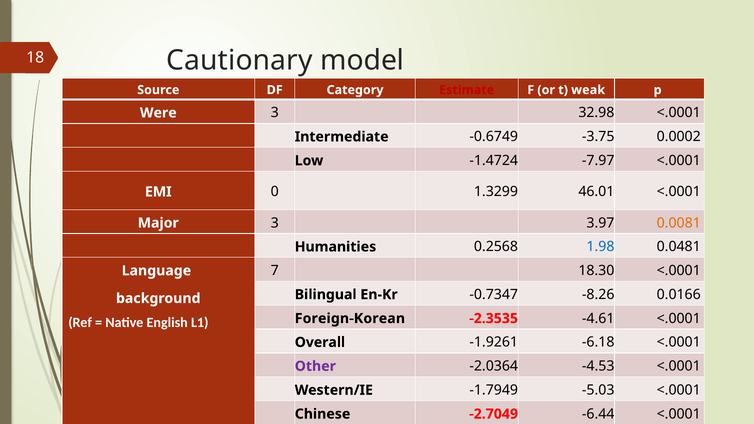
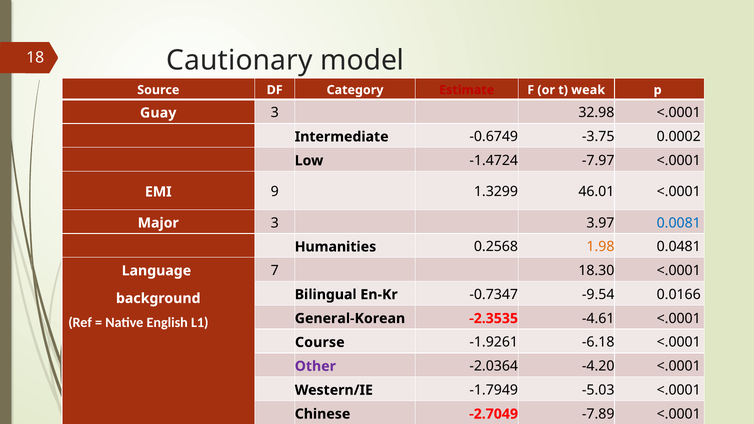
Were: Were -> Guay (158, 113)
0: 0 -> 9 (275, 192)
0.0081 colour: orange -> blue (679, 223)
1.98 colour: blue -> orange (600, 247)
-8.26: -8.26 -> -9.54 (598, 295)
Foreign-Korean: Foreign-Korean -> General-Korean (350, 319)
Overall: Overall -> Course (320, 342)
-4.53: -4.53 -> -4.20 (598, 366)
-6.44: -6.44 -> -7.89 (598, 414)
